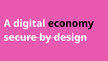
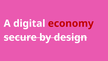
economy colour: black -> red (71, 23)
